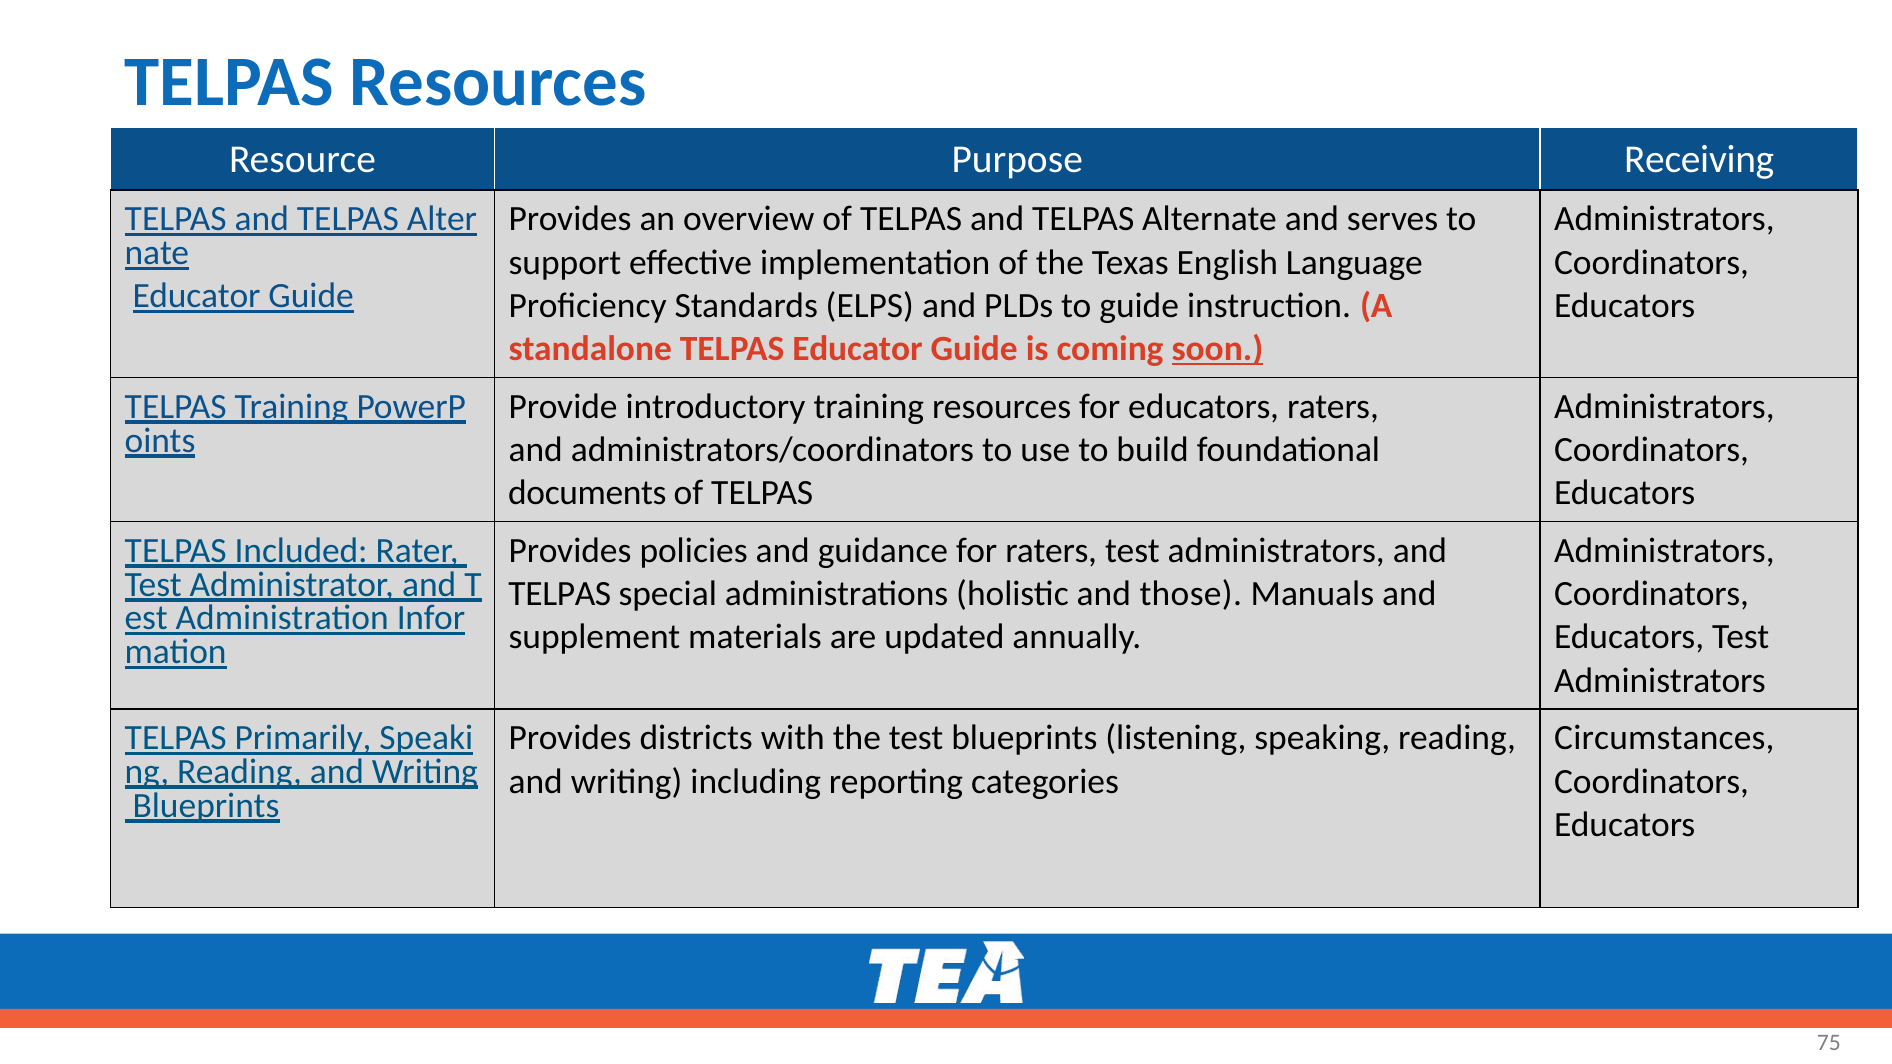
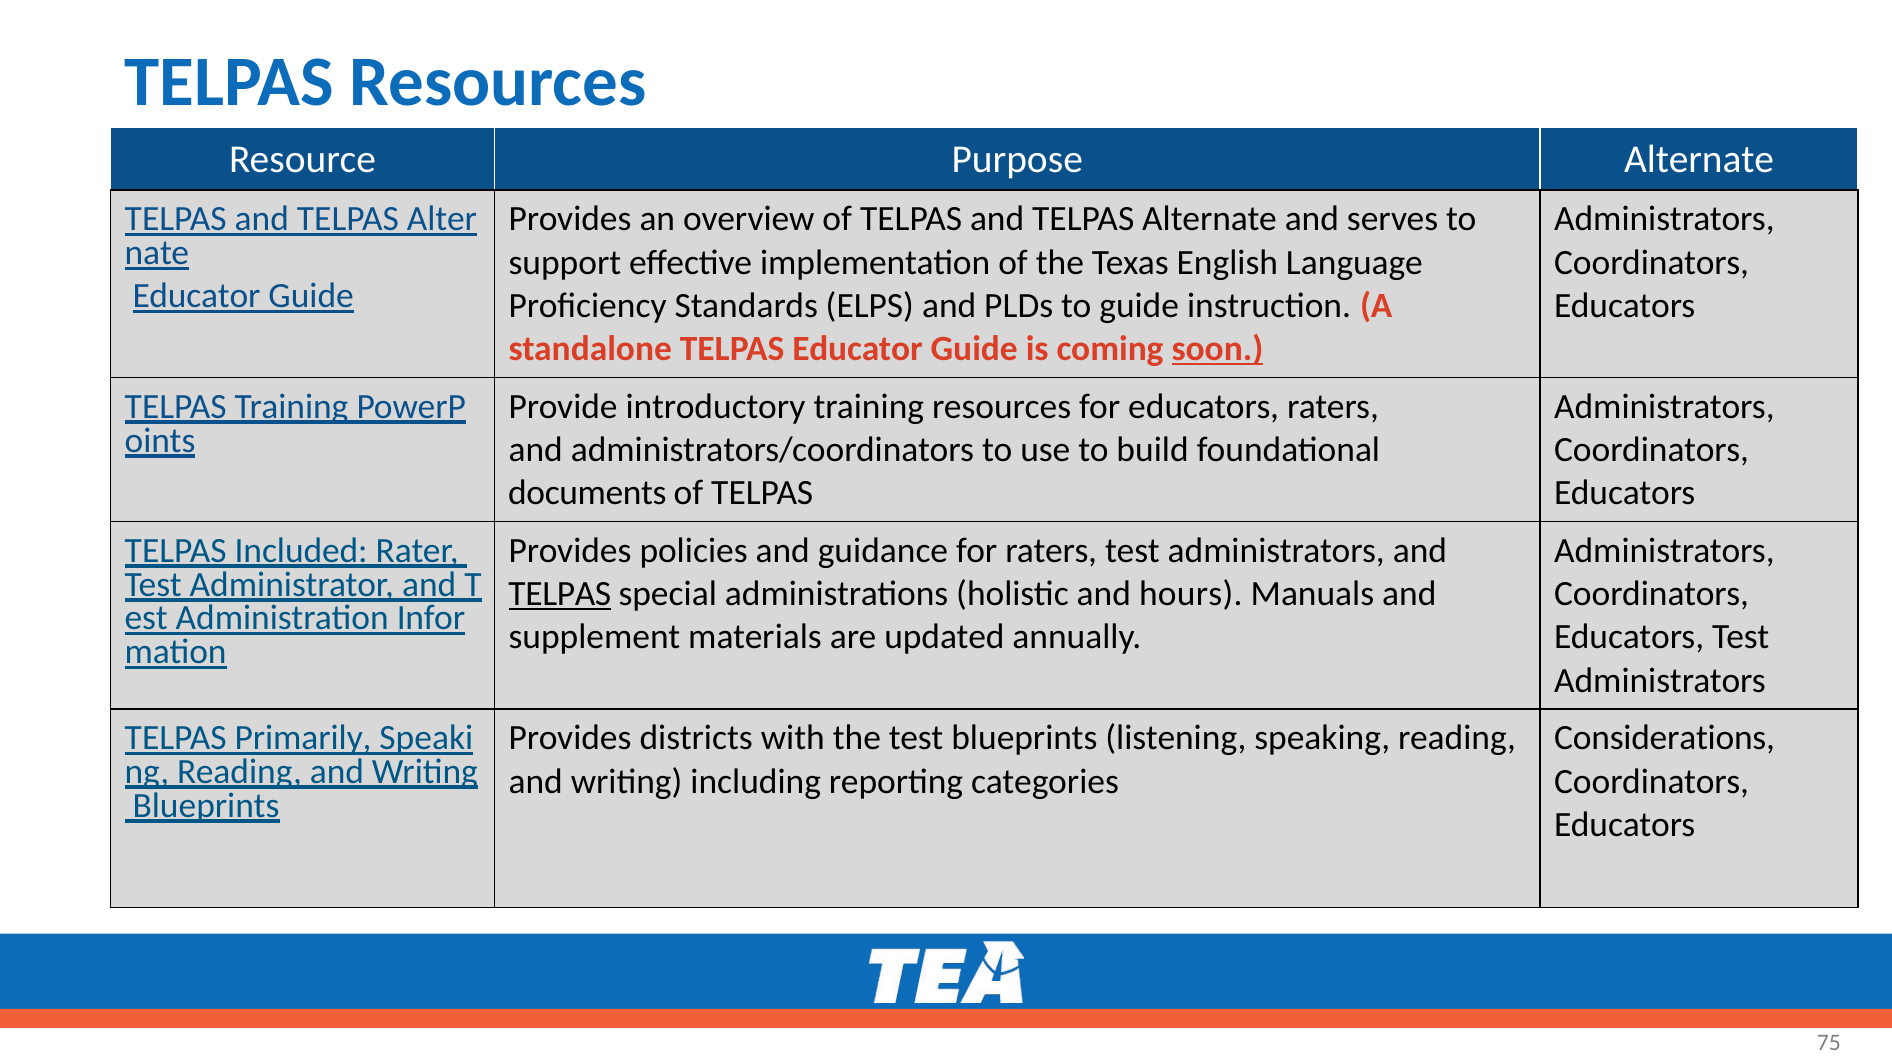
Purpose Receiving: Receiving -> Alternate (1699, 159)
TELPAS underline: none -> present (560, 594)
those: those -> hours (1191, 594)
Circumstances: Circumstances -> Considerations (1665, 738)
